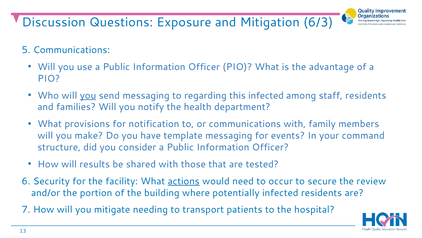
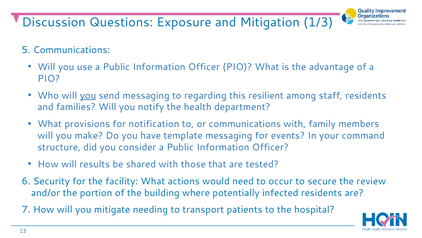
6/3: 6/3 -> 1/3 (318, 22)
this infected: infected -> resilient (266, 95)
actions underline: present -> none (184, 181)
